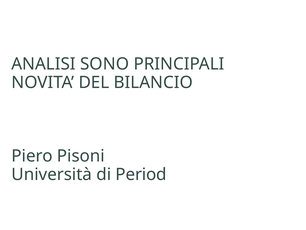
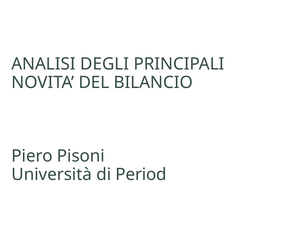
SONO: SONO -> DEGLI (105, 64)
